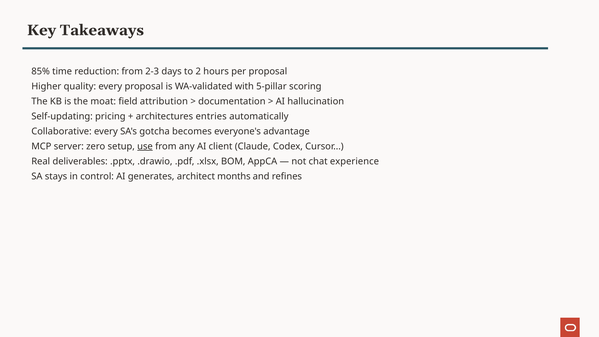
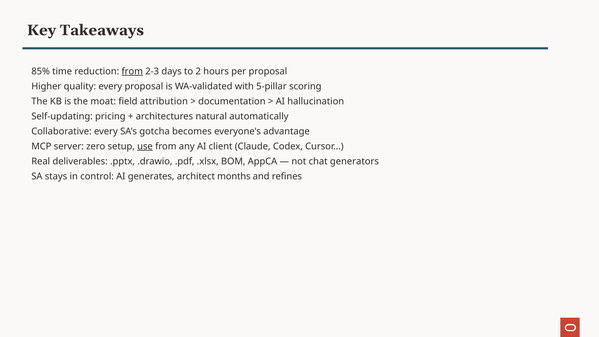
from underline: none -> present (132, 71)
entries: entries -> natural (211, 116)
experience: experience -> generators (354, 161)
